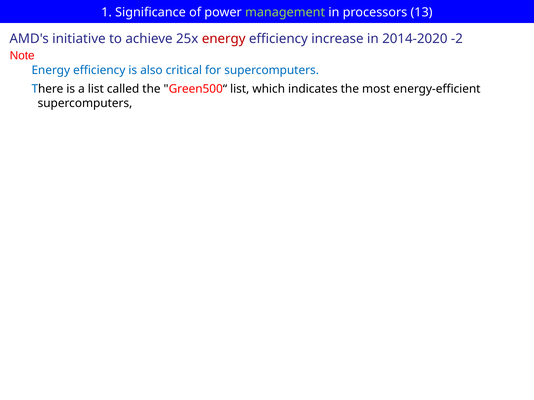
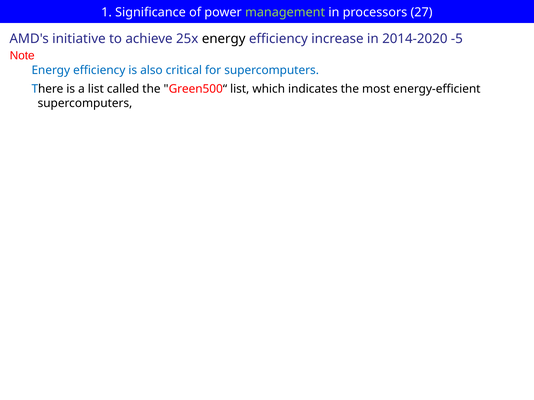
13: 13 -> 27 (422, 12)
energy colour: red -> black (224, 39)
-2: -2 -> -5 (457, 39)
